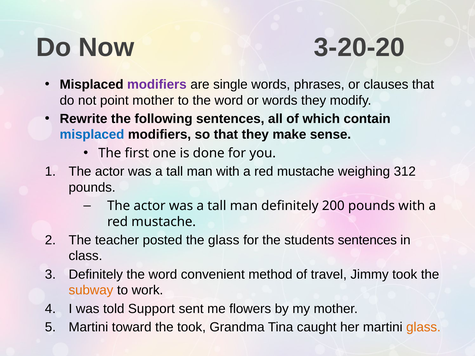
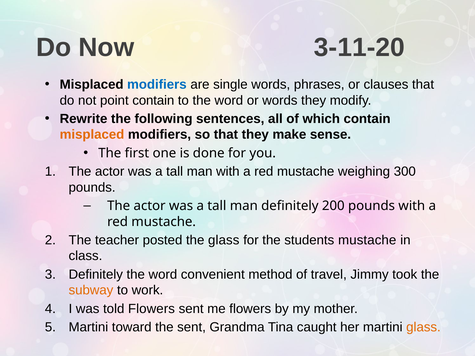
3-20-20: 3-20-20 -> 3-11-20 (359, 47)
modifiers colour: purple -> blue (157, 85)
point mother: mother -> contain (153, 100)
misplaced colour: blue -> orange (92, 135)
312: 312 -> 300 (405, 172)
students sentences: sentences -> mustache (367, 240)
told Support: Support -> Flowers (151, 309)
the took: took -> sent (192, 327)
